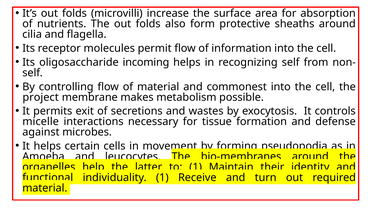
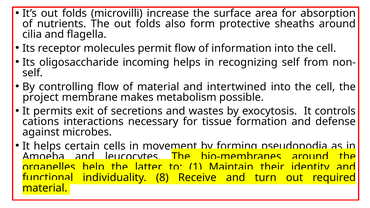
commonest: commonest -> intertwined (237, 87)
micelle: micelle -> cations (41, 122)
individuality 1: 1 -> 8 (162, 178)
